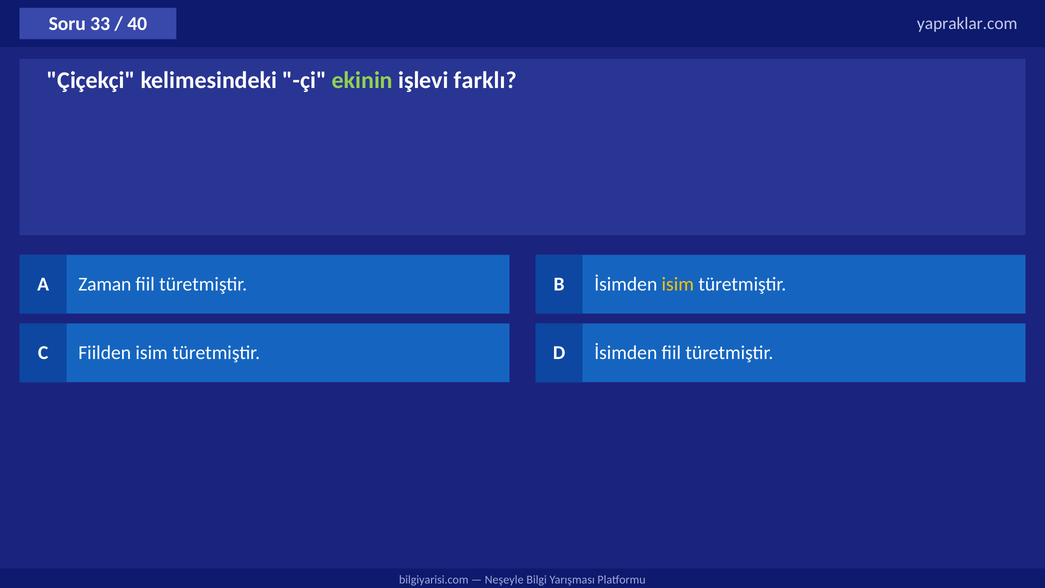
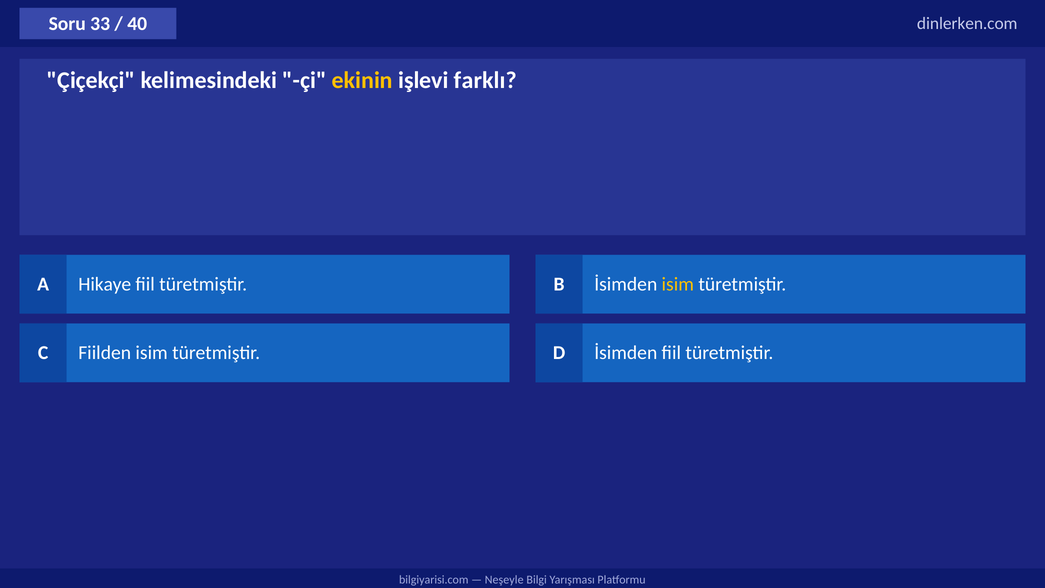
yapraklar.com: yapraklar.com -> dinlerken.com (967, 24)
ekinin colour: light green -> yellow (362, 80)
Zaman: Zaman -> Hikaye (105, 284)
